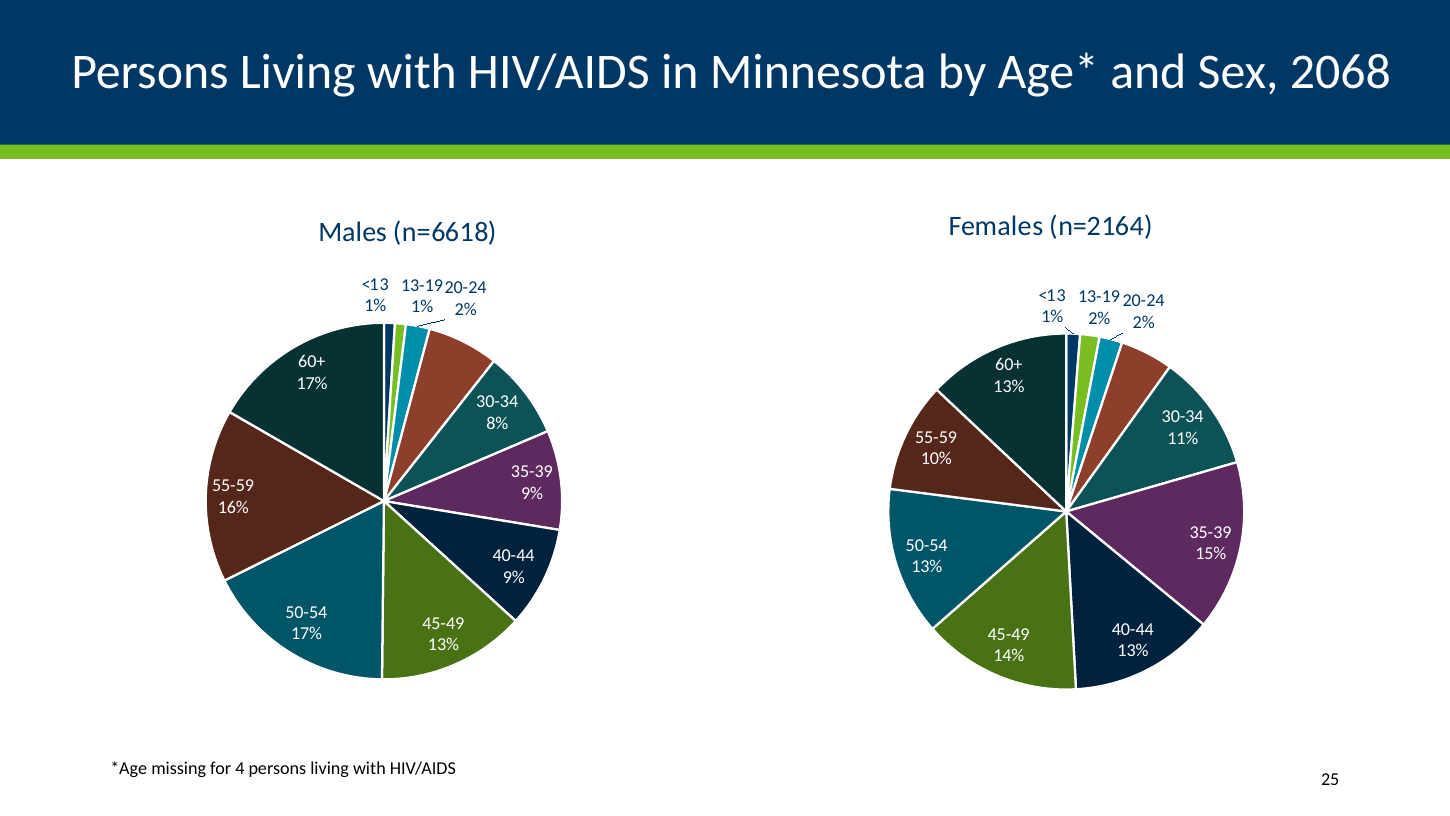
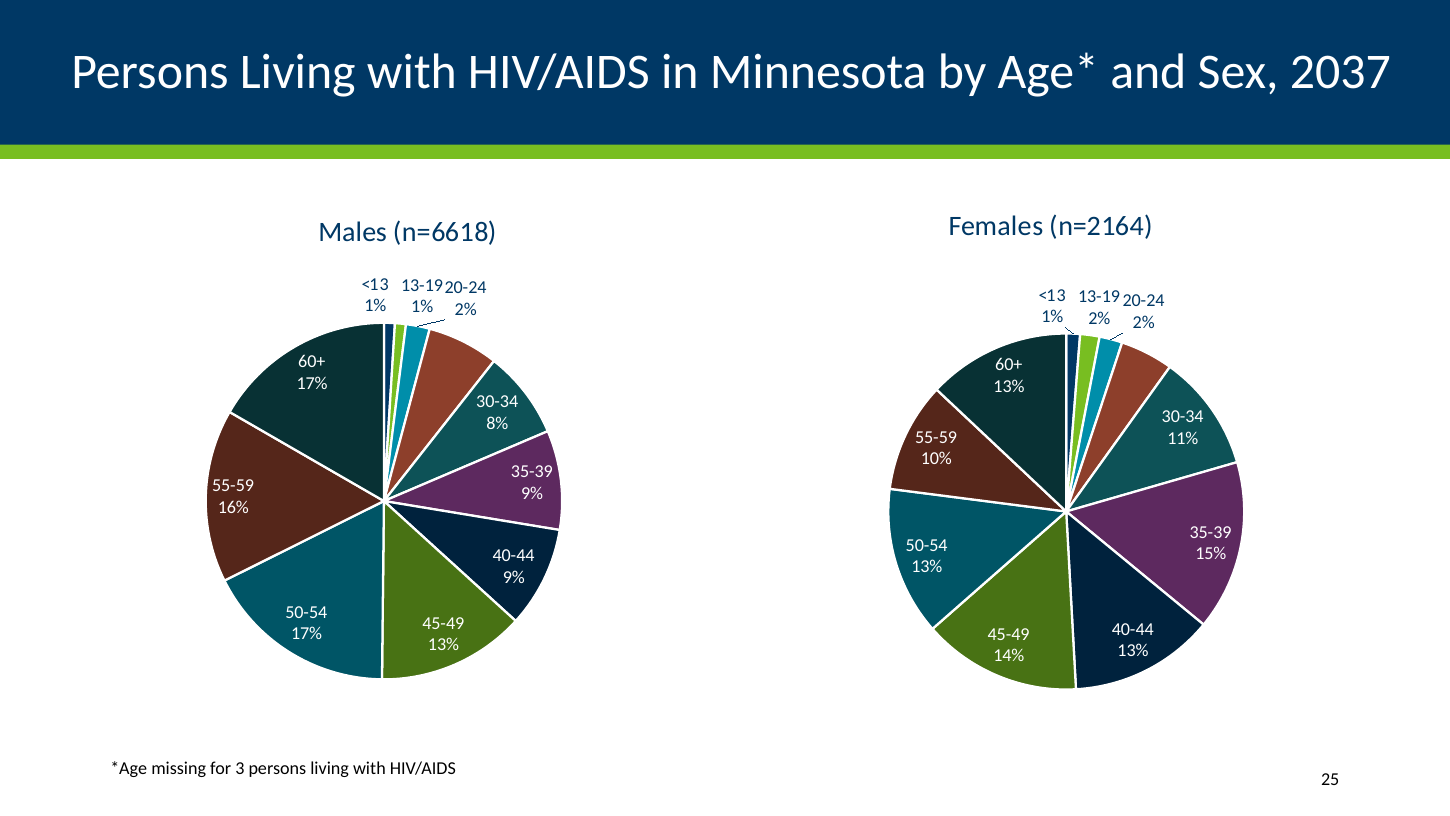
2068: 2068 -> 2037 (1340, 72)
4: 4 -> 3 (240, 768)
